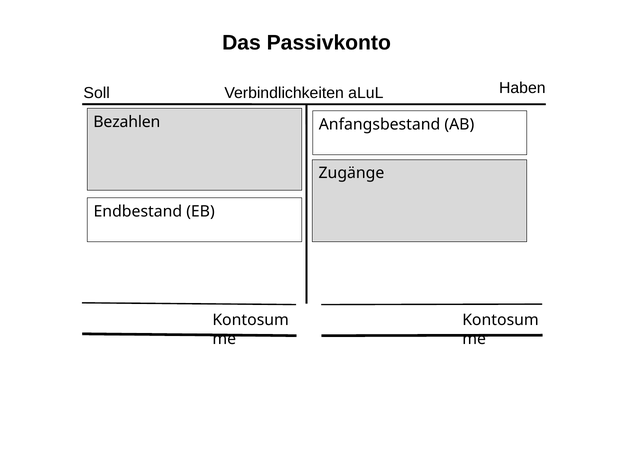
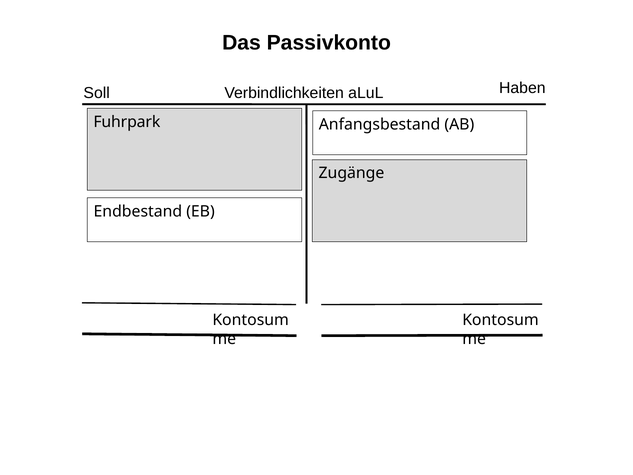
Bezahlen: Bezahlen -> Fuhrpark (127, 122)
